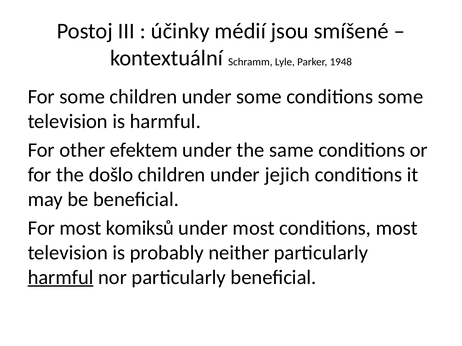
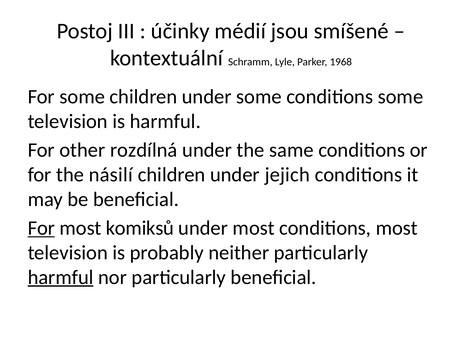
1948: 1948 -> 1968 (341, 62)
efektem: efektem -> rozdílná (144, 150)
došlo: došlo -> násilí (111, 175)
For underline: none -> present (41, 228)
